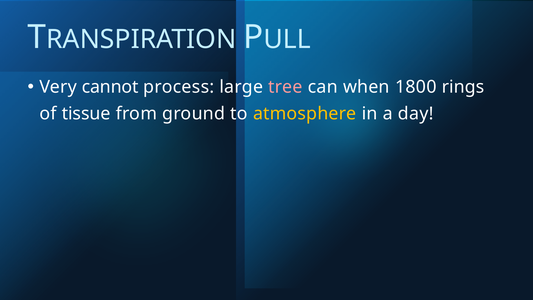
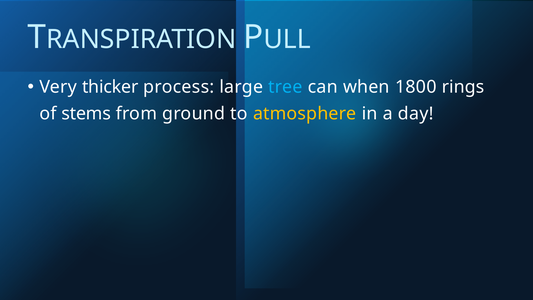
cannot: cannot -> thicker (110, 87)
tree colour: pink -> light blue (285, 87)
tissue: tissue -> stems (86, 114)
